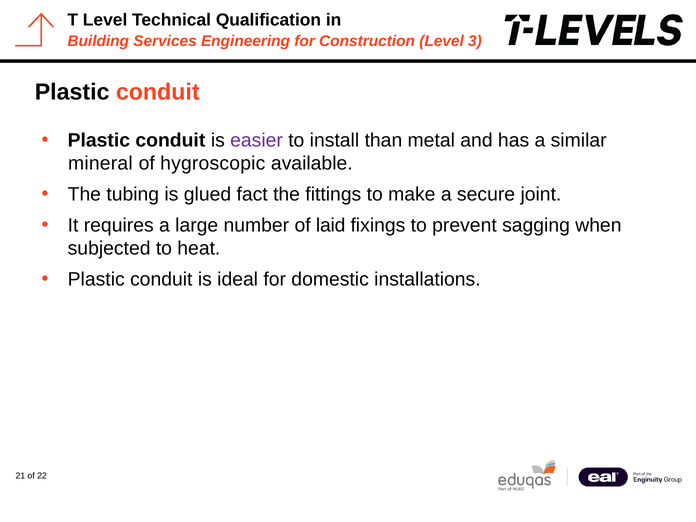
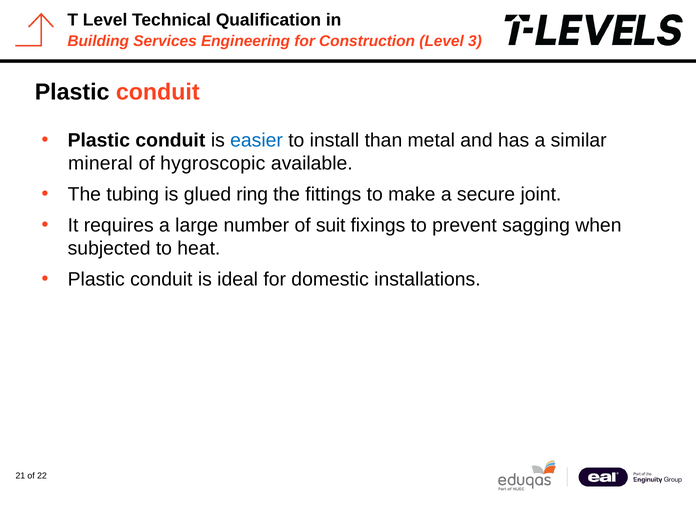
easier colour: purple -> blue (257, 140)
fact: fact -> ring (252, 194)
laid: laid -> suit (331, 225)
